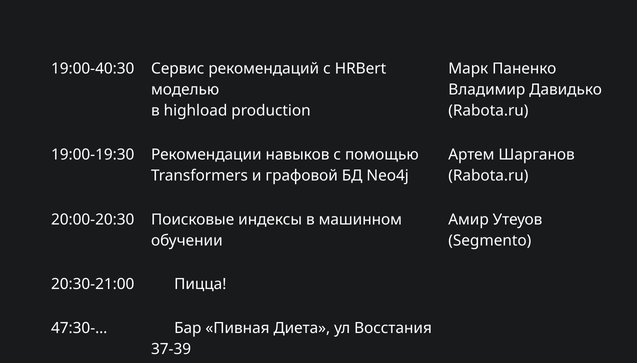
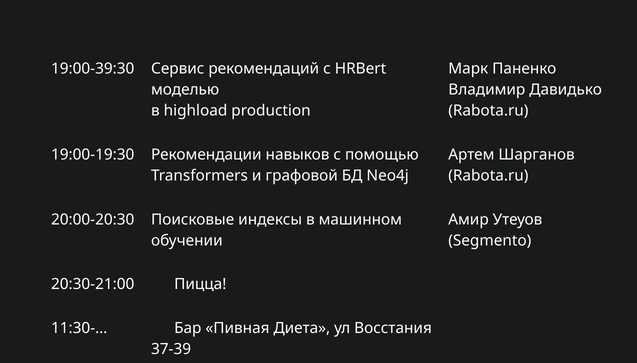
19:00-40:30: 19:00-40:30 -> 19:00-39:30 (93, 69)
47:30-…: 47:30-… -> 11:30-… (79, 328)
